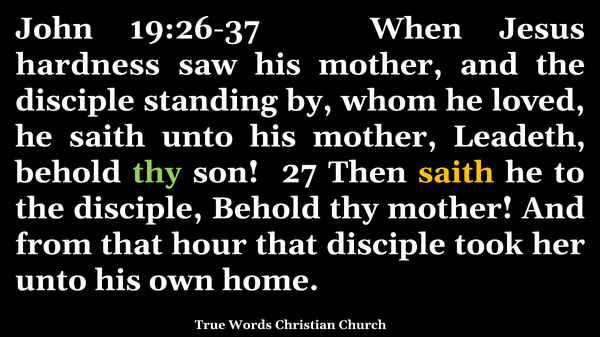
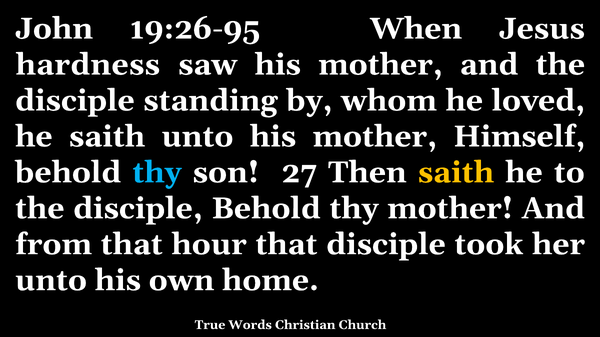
19:26-37: 19:26-37 -> 19:26-95 (195, 29)
Leadeth: Leadeth -> Himself (519, 137)
thy colour: light green -> light blue (157, 173)
